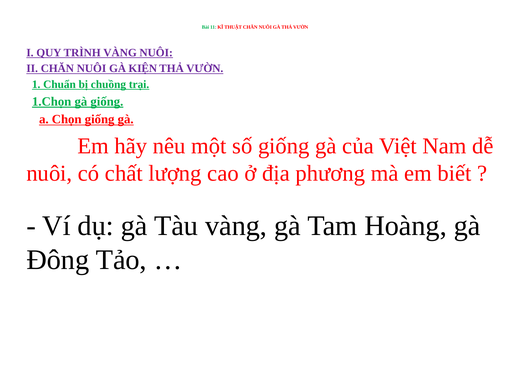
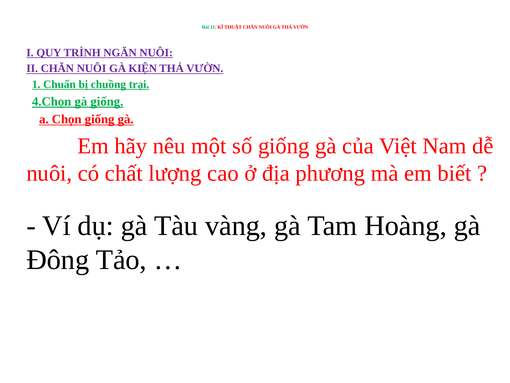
TRÌNH VÀNG: VÀNG -> NGĂN (120, 53)
1.Chọn: 1.Chọn -> 4.Chọn (52, 101)
